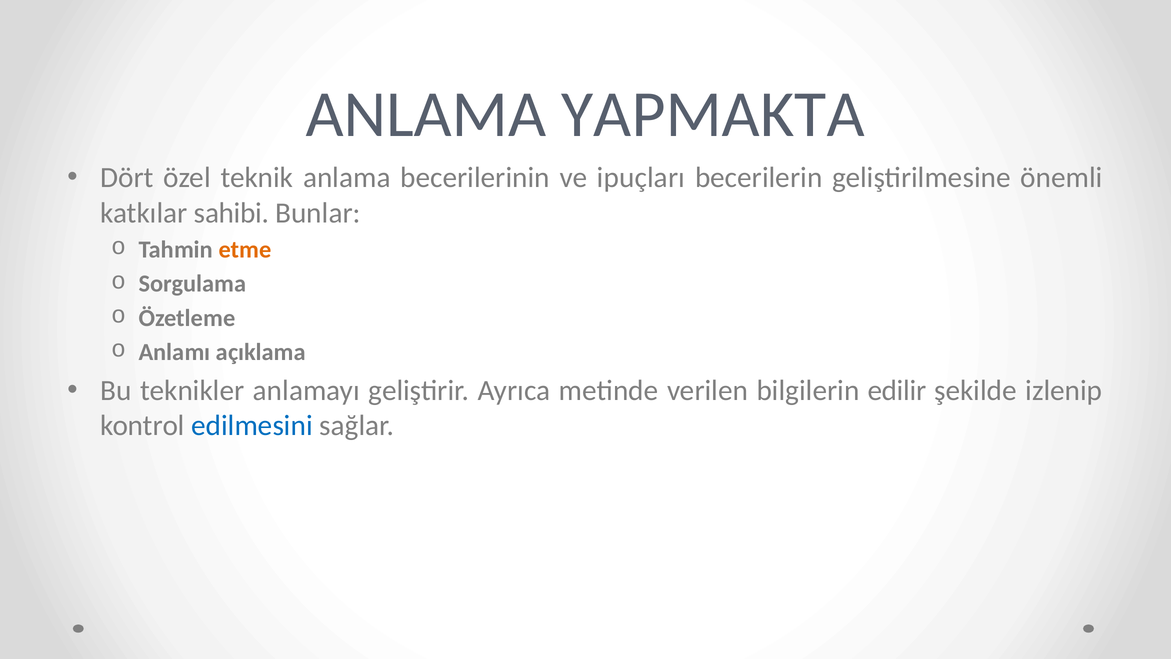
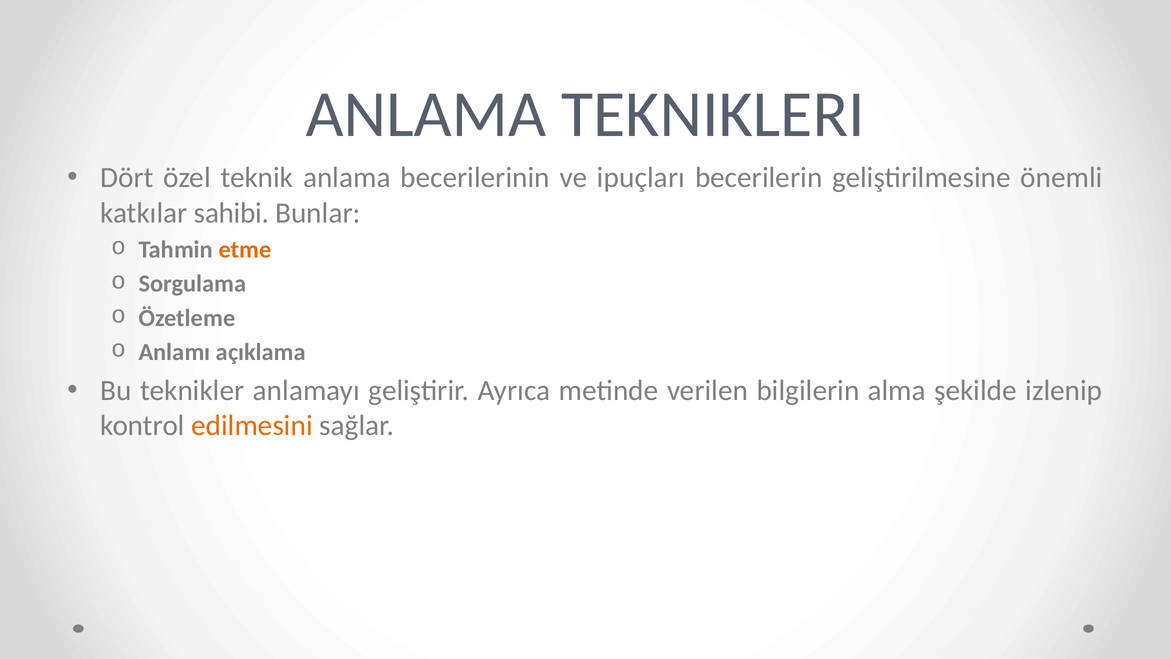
YAPMAKTA: YAPMAKTA -> TEKNIKLERI (713, 114)
edilir: edilir -> alma (897, 390)
edilmesini colour: blue -> orange (252, 426)
